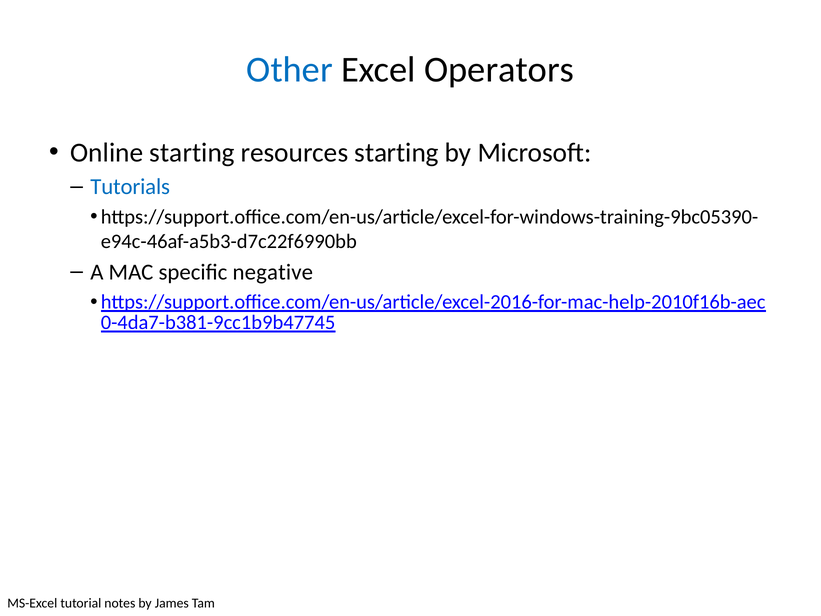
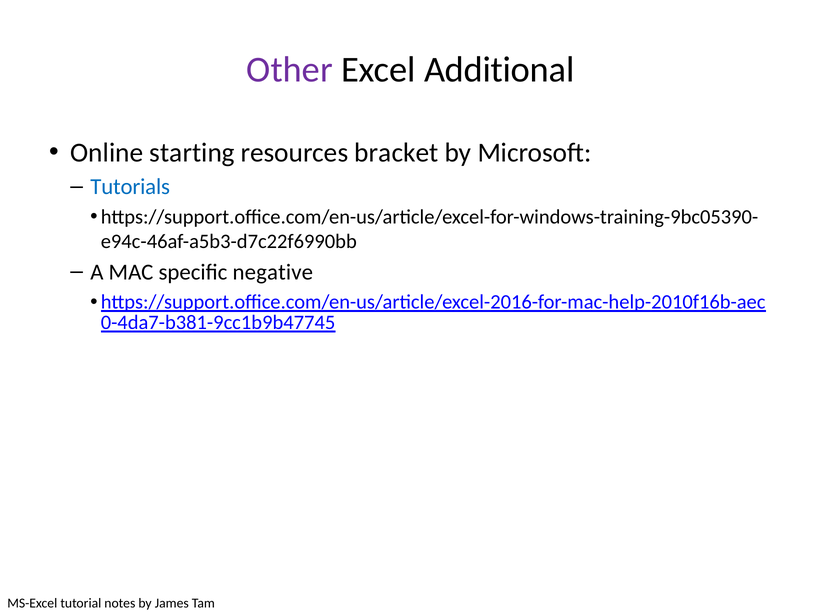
Other colour: blue -> purple (290, 70)
Operators: Operators -> Additional (499, 70)
resources starting: starting -> bracket (396, 152)
